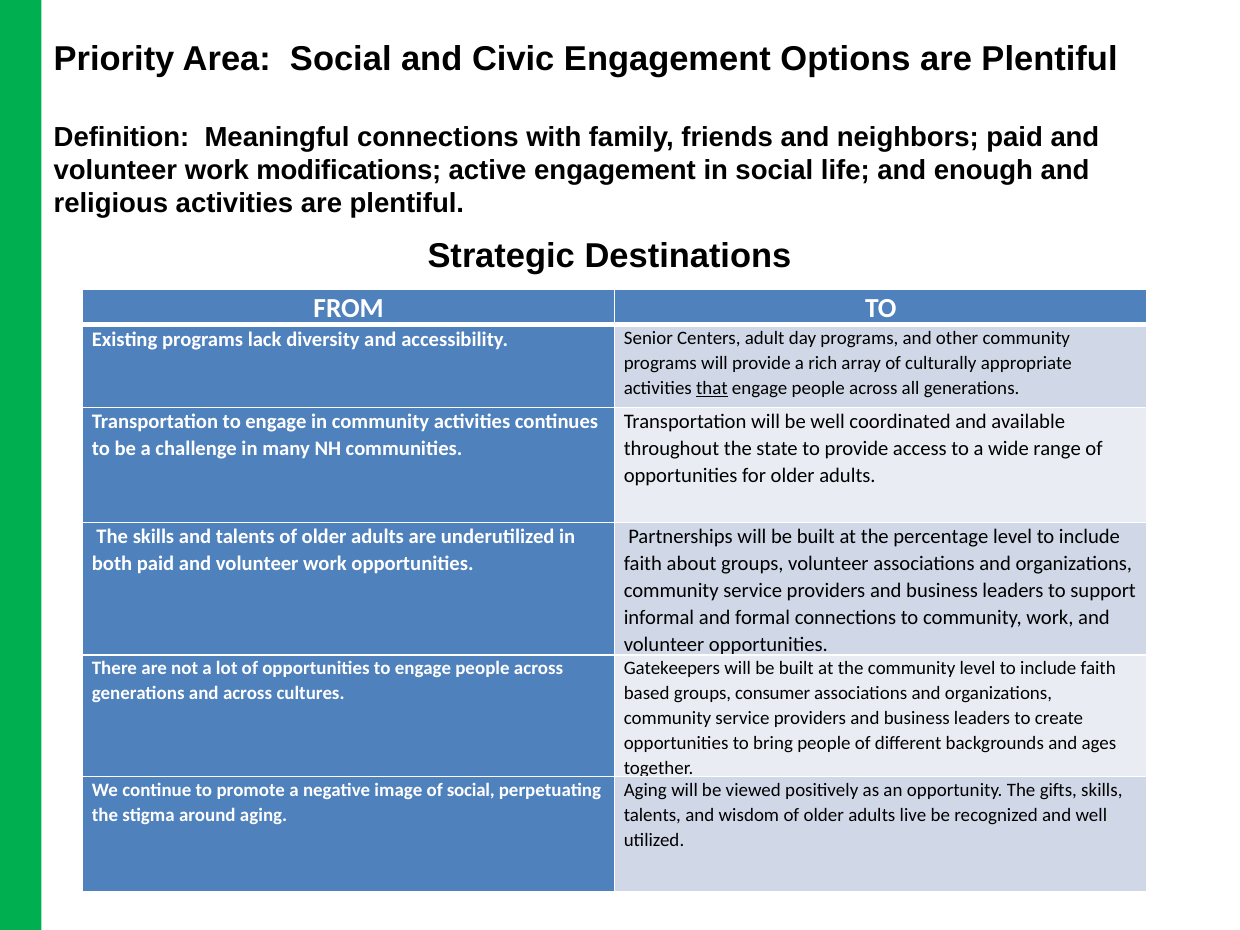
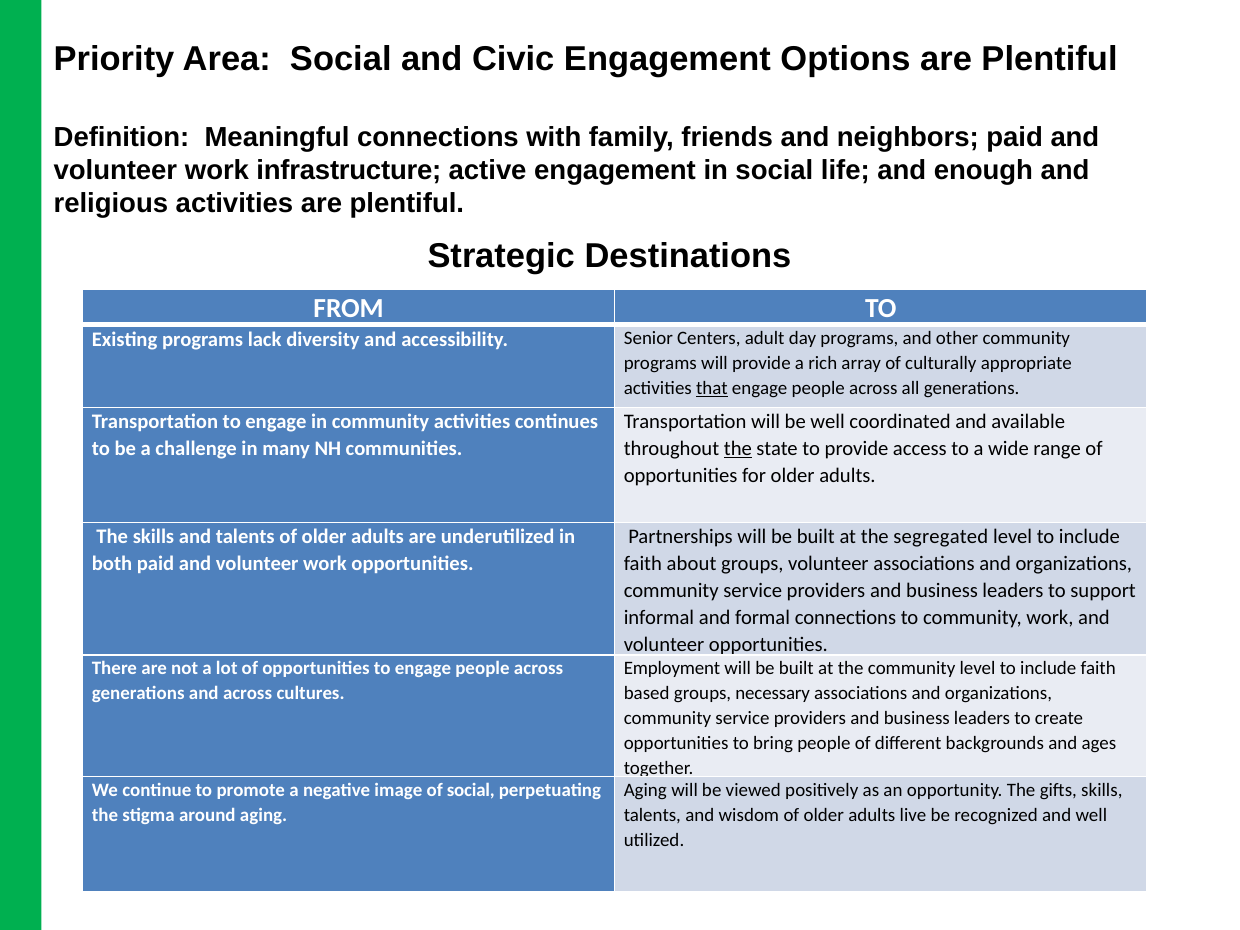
modifications: modifications -> infrastructure (349, 170)
the underline: none -> present (738, 449)
percentage: percentage -> segregated (941, 537)
Gatekeepers: Gatekeepers -> Employment (672, 669)
consumer: consumer -> necessary (773, 694)
